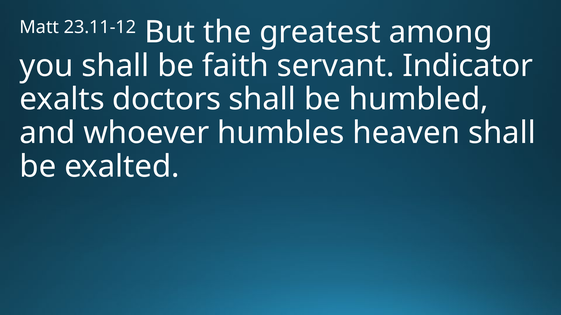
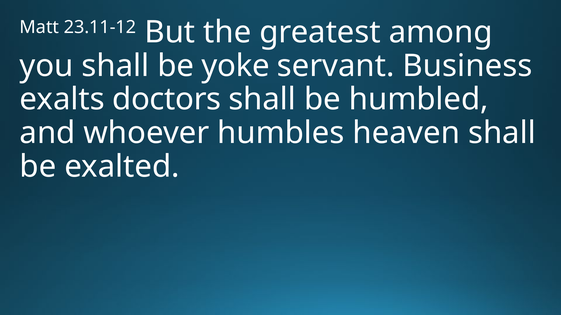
faith: faith -> yoke (236, 66)
Indicator: Indicator -> Business (467, 66)
